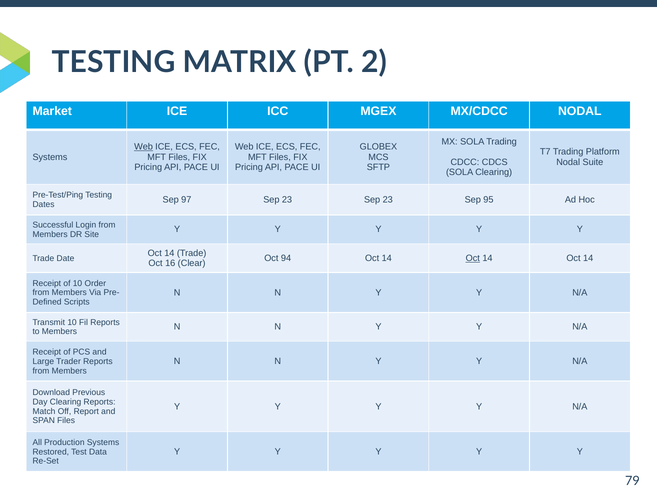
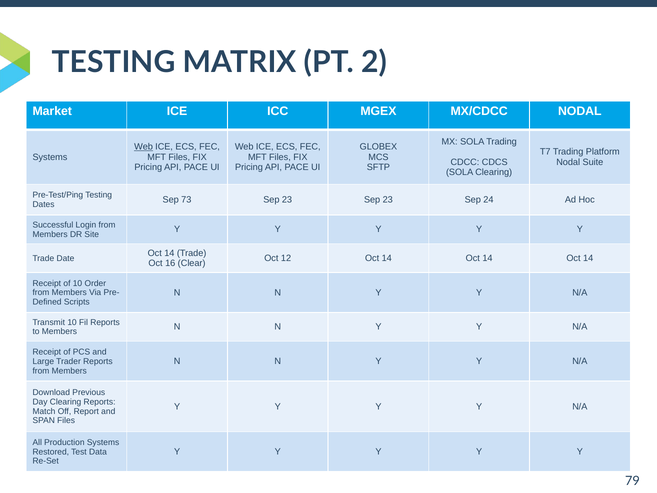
97: 97 -> 73 (186, 200)
95: 95 -> 24 (488, 200)
94: 94 -> 12 (286, 258)
Oct underline: present -> none (473, 258)
